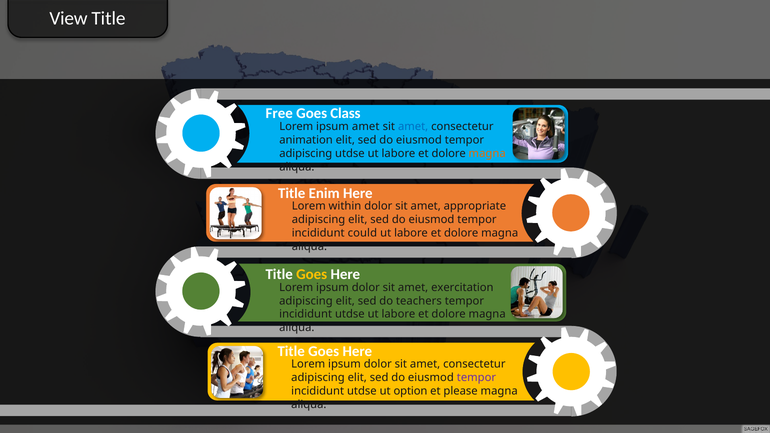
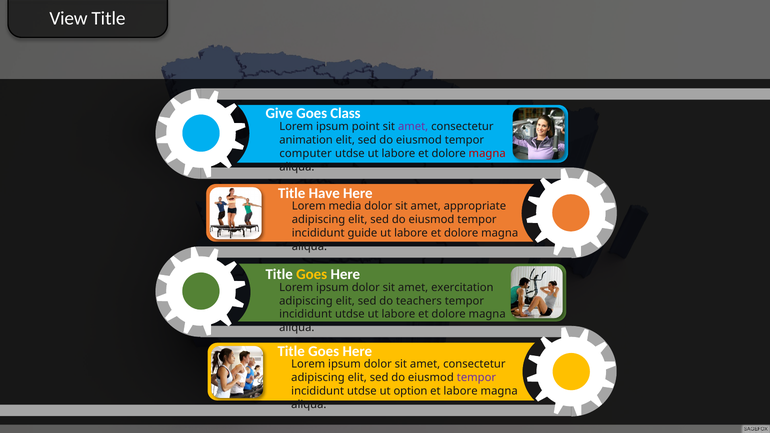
Free: Free -> Give (279, 114)
ipsum amet: amet -> point (366, 127)
amet colour: blue -> purple (413, 127)
adipiscing: adipiscing -> computer (306, 154)
magna colour: orange -> red (487, 154)
Enim: Enim -> Have (324, 193)
within: within -> media (345, 206)
could: could -> guide (362, 233)
et please: please -> labore (461, 391)
